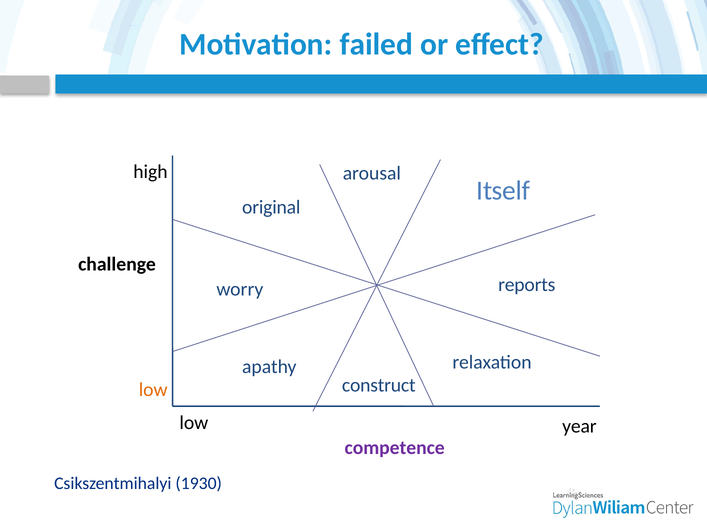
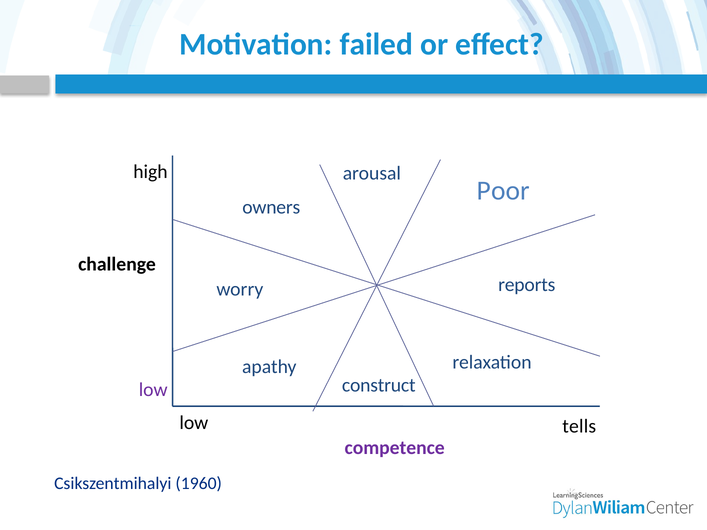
Itself: Itself -> Poor (503, 191)
original: original -> owners (271, 208)
low colour: orange -> purple (153, 390)
year: year -> tells (579, 426)
1930: 1930 -> 1960 (199, 483)
